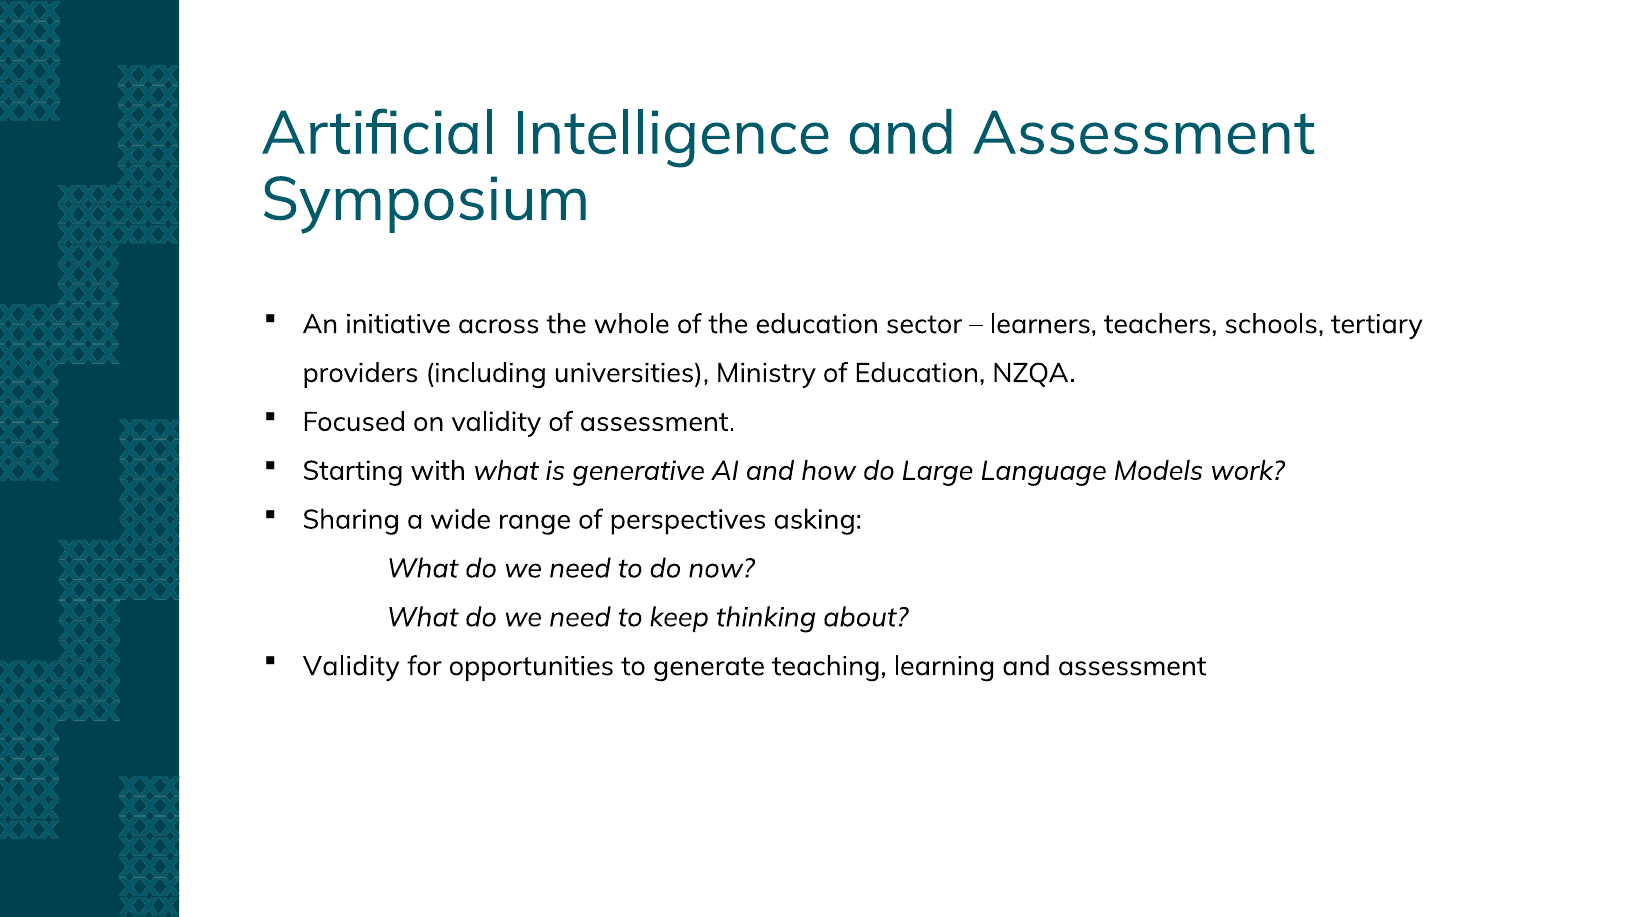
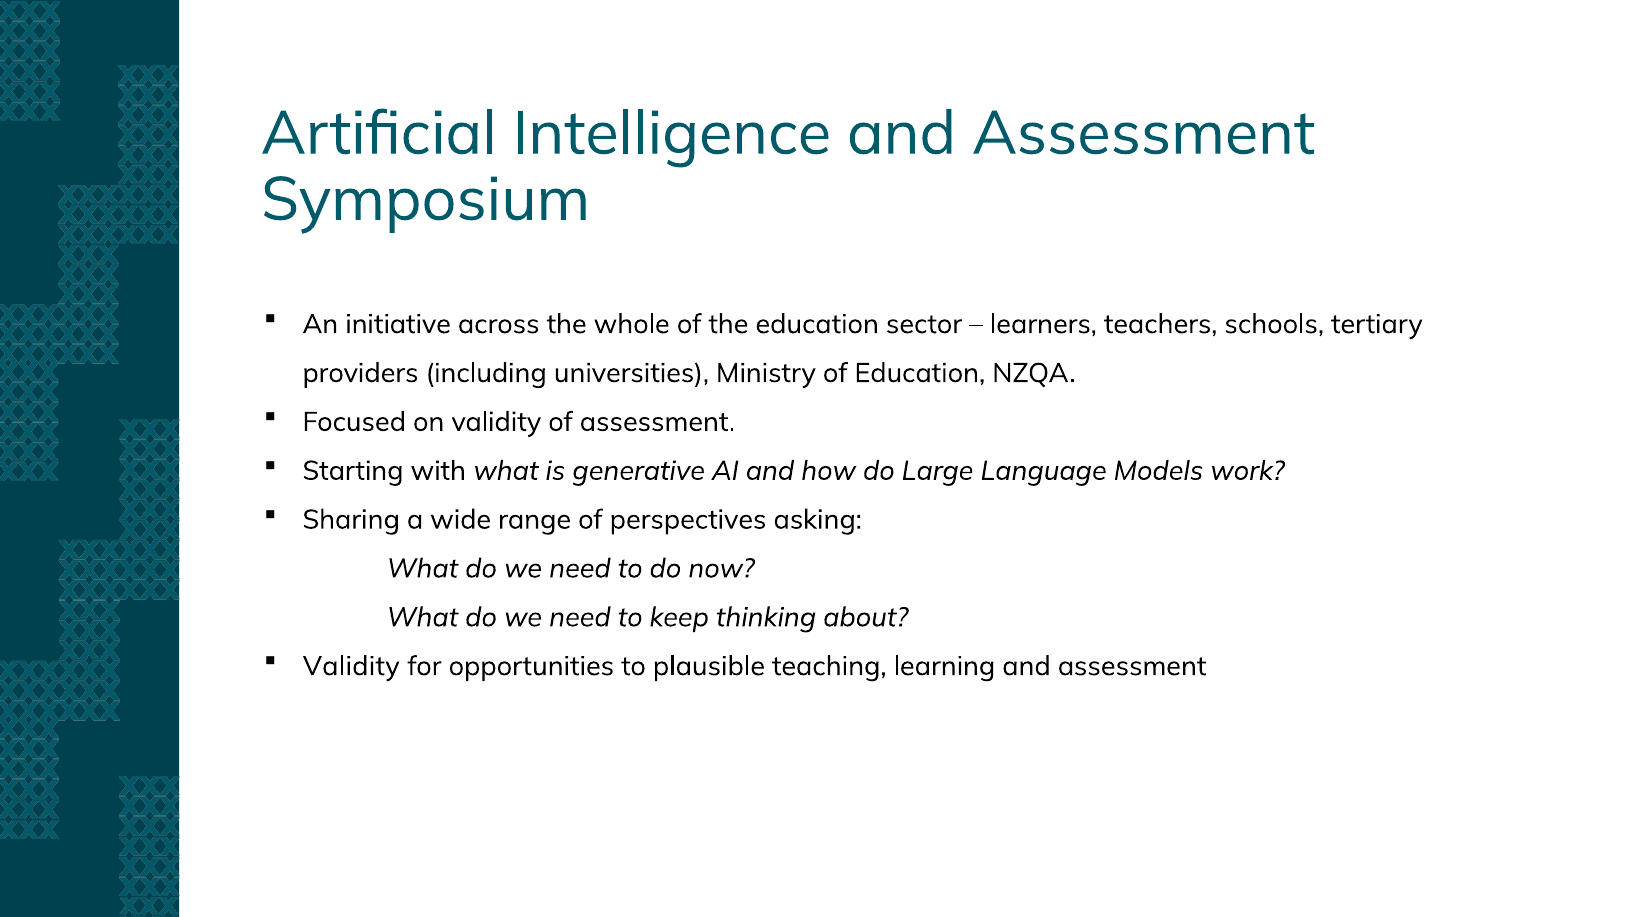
generate: generate -> plausible (709, 667)
